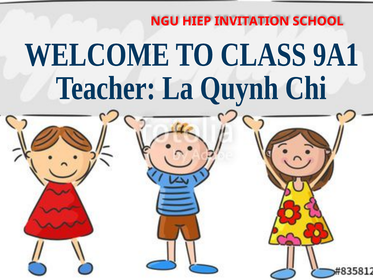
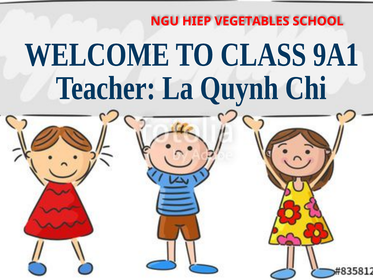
INVITATION: INVITATION -> VEGETABLES (252, 21)
